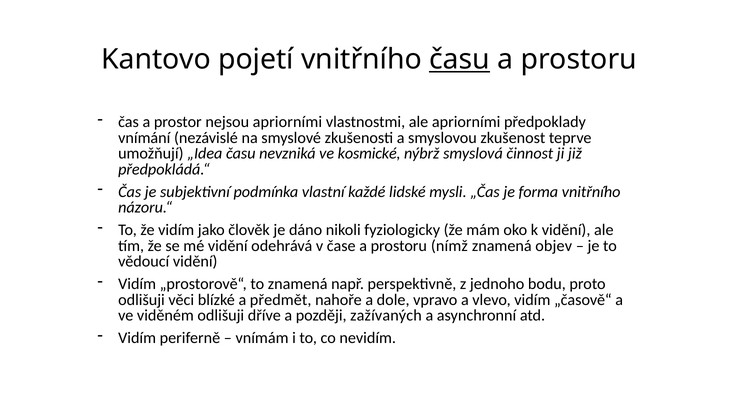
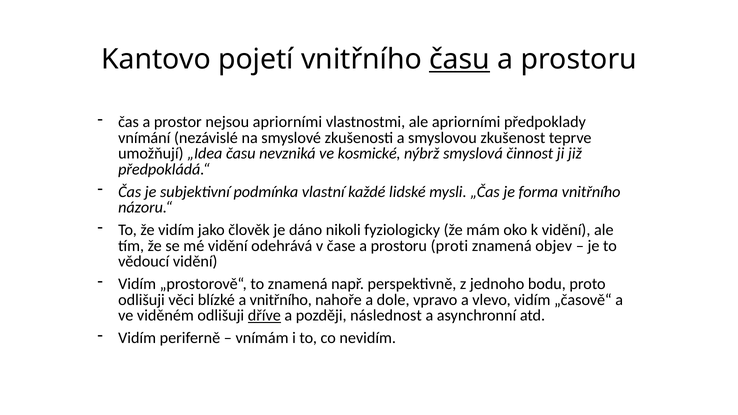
nímž: nímž -> proti (449, 246)
a předmět: předmět -> vnitřního (281, 300)
dříve underline: none -> present (264, 315)
zažívaných: zažívaných -> následnost (386, 315)
